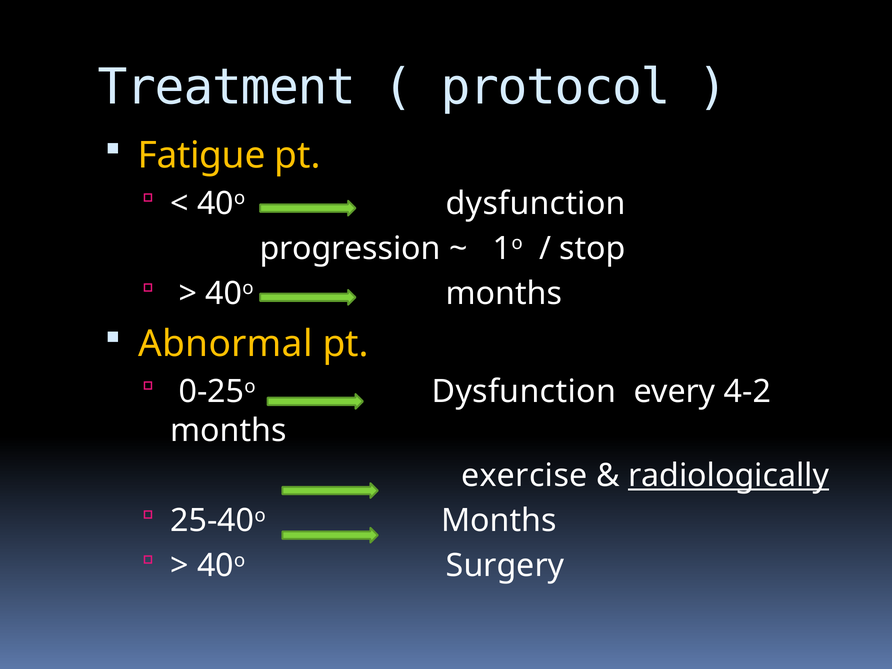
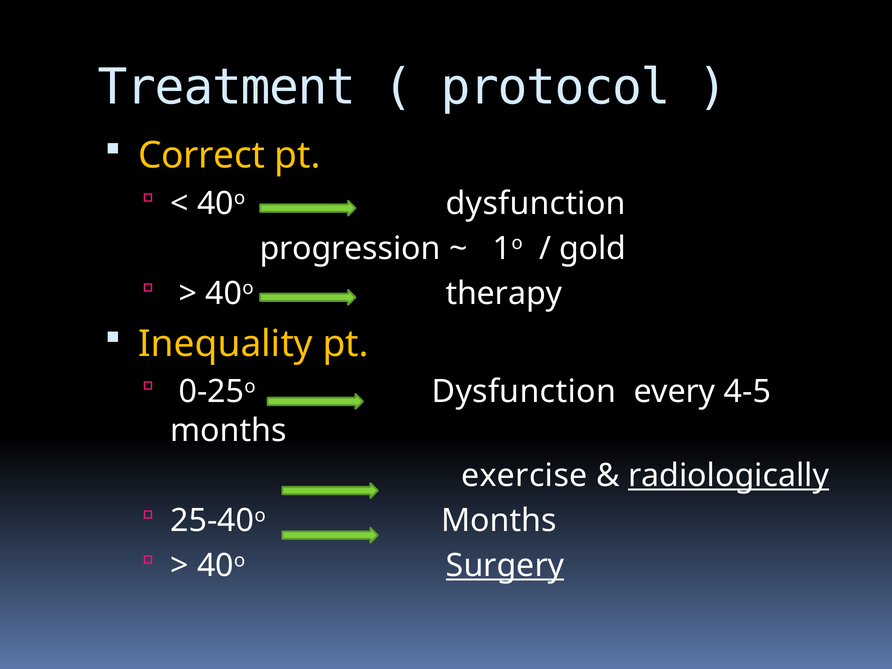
Fatigue: Fatigue -> Correct (202, 156)
stop: stop -> gold (593, 248)
40o months: months -> therapy (504, 294)
Abnormal: Abnormal -> Inequality (226, 344)
4-2: 4-2 -> 4-5 (747, 392)
Surgery underline: none -> present (505, 566)
